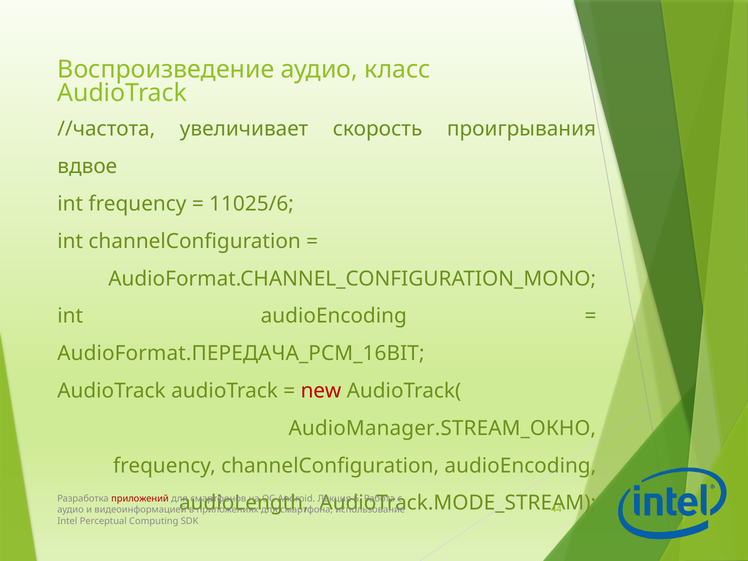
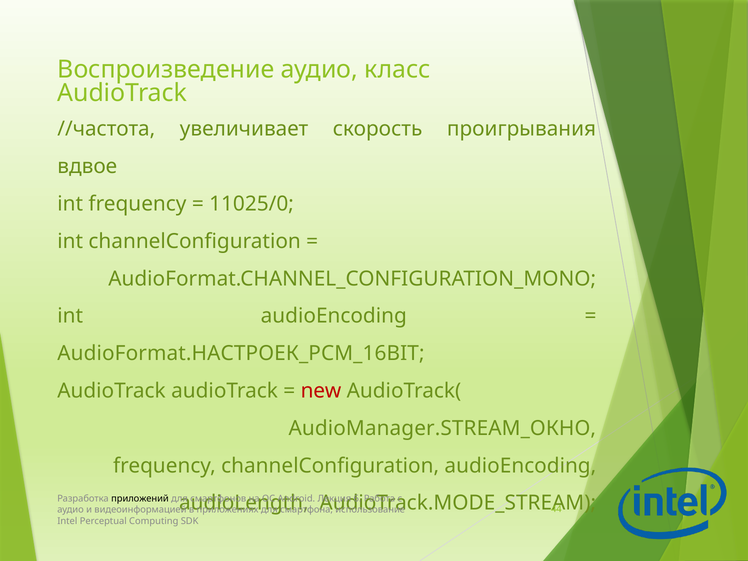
11025/6: 11025/6 -> 11025/0 (252, 204)
AudioFormat.ПЕРЕДАЧА_PCM_16BIT: AudioFormat.ПЕРЕДАЧА_PCM_16BIT -> AudioFormat.НАСТРОЕК_PCM_16BIT (241, 354)
приложений colour: red -> black (140, 499)
